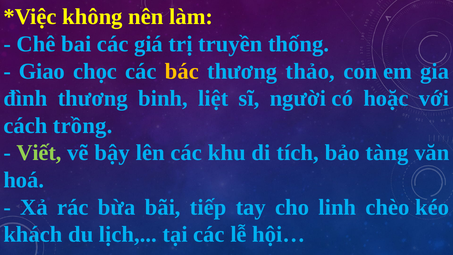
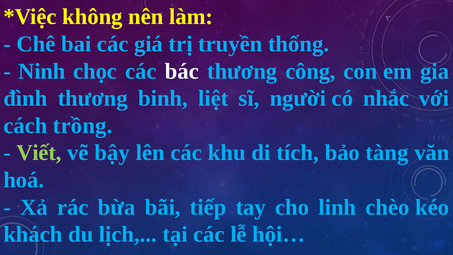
Giao: Giao -> Ninh (42, 71)
bác colour: yellow -> white (182, 71)
thảo: thảo -> công (310, 71)
hoặc: hoặc -> nhắc (386, 98)
